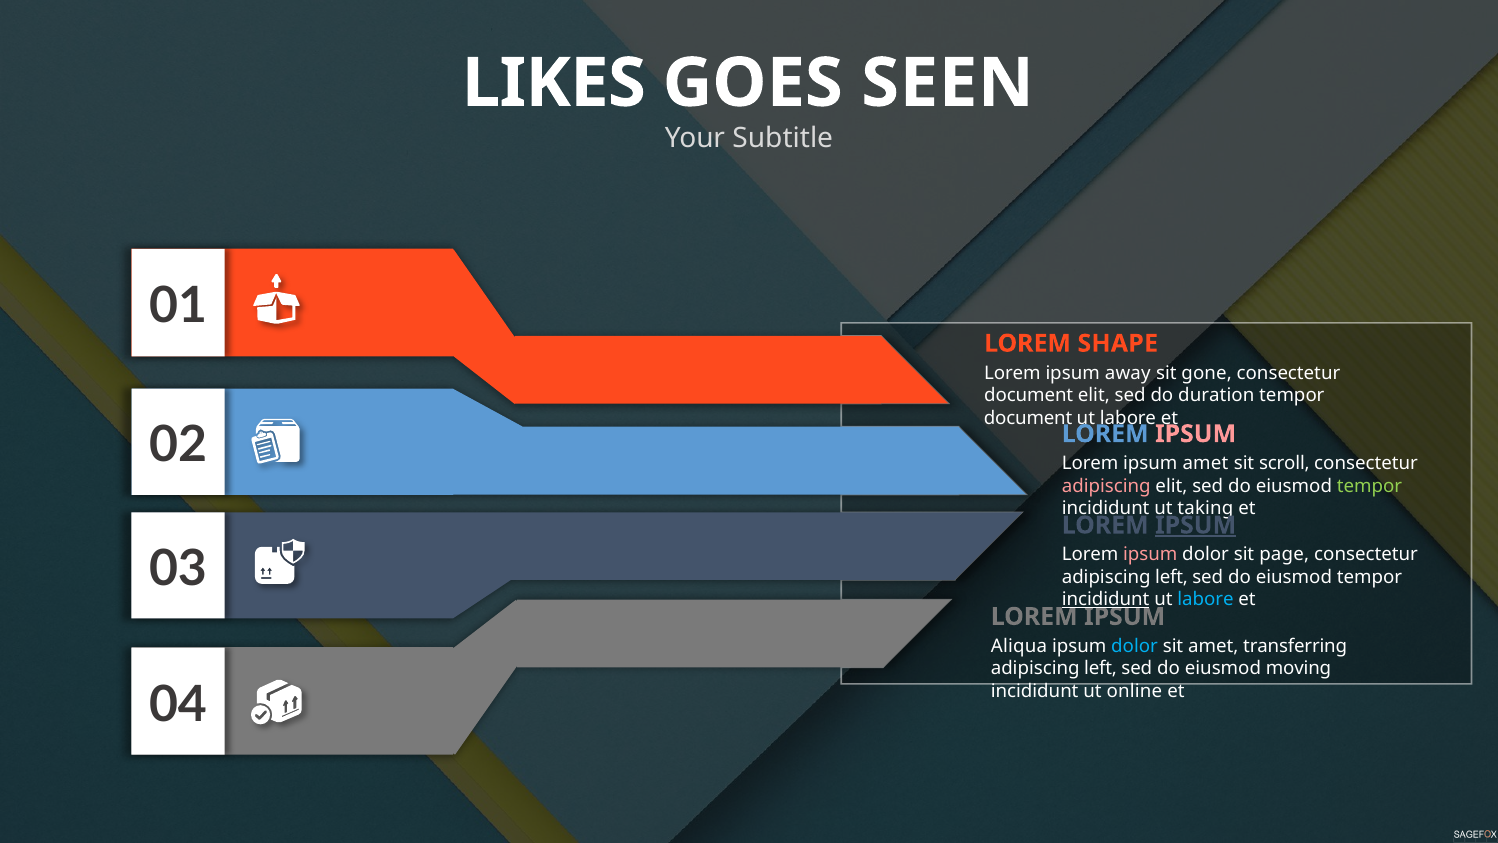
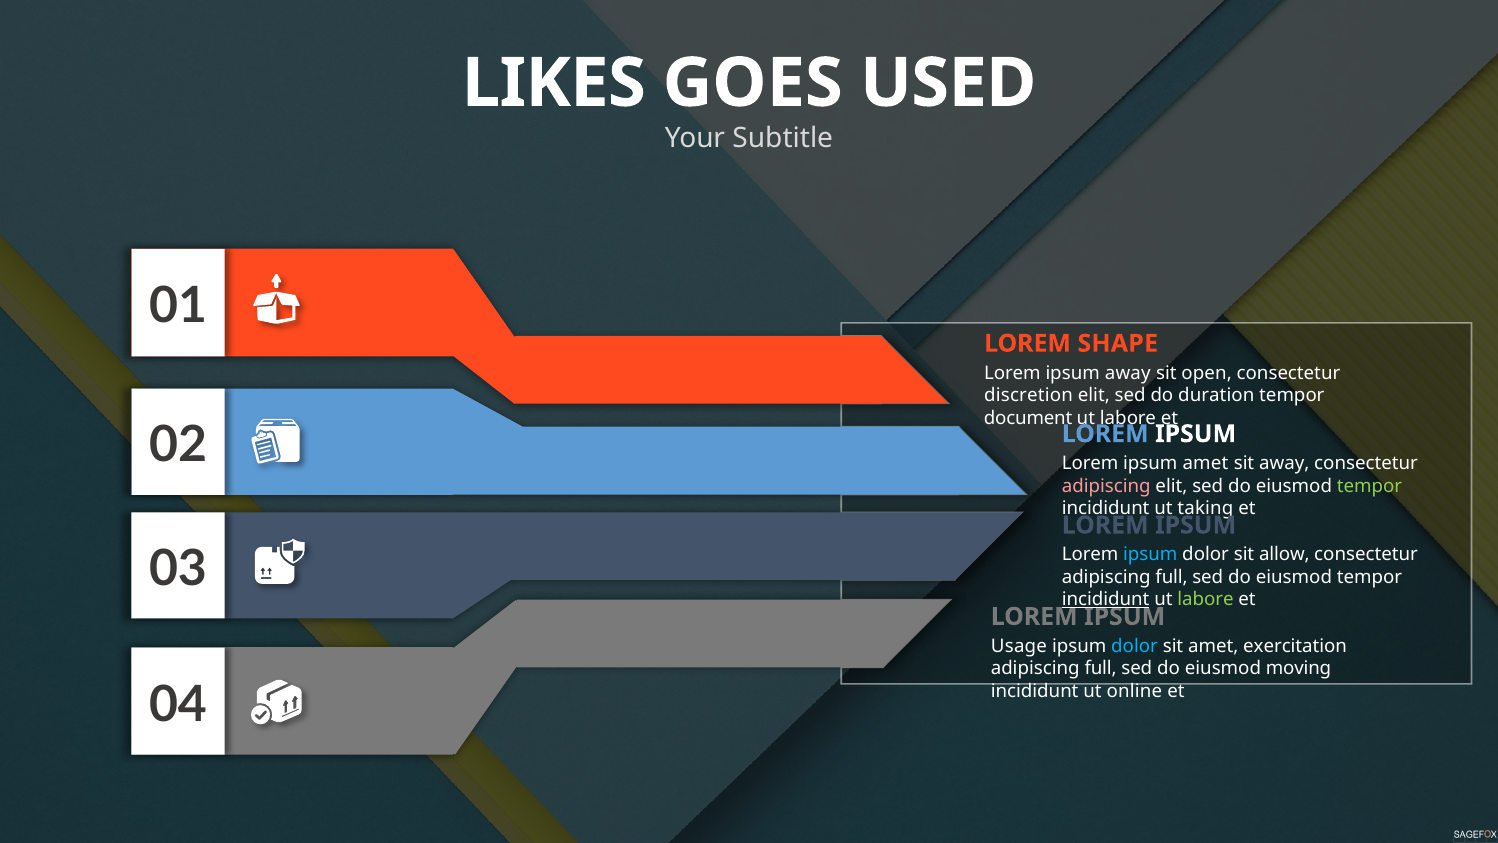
SEEN: SEEN -> USED (948, 83)
gone: gone -> open (1207, 373)
document: document -> discretion (1029, 395)
IPSUM colour: pink -> white (1196, 434)
sit scroll: scroll -> away (1284, 463)
IPSUM underline: present -> none (1196, 525)
ipsum colour: pink -> light blue (1150, 555)
page: page -> allow (1284, 555)
left: left -> full (1172, 577)
labore colour: light blue -> light green (1206, 599)
Aliqua: Aliqua -> Usage (1019, 646)
transferring: transferring -> exercitation (1295, 646)
left: left -> full (1101, 668)
